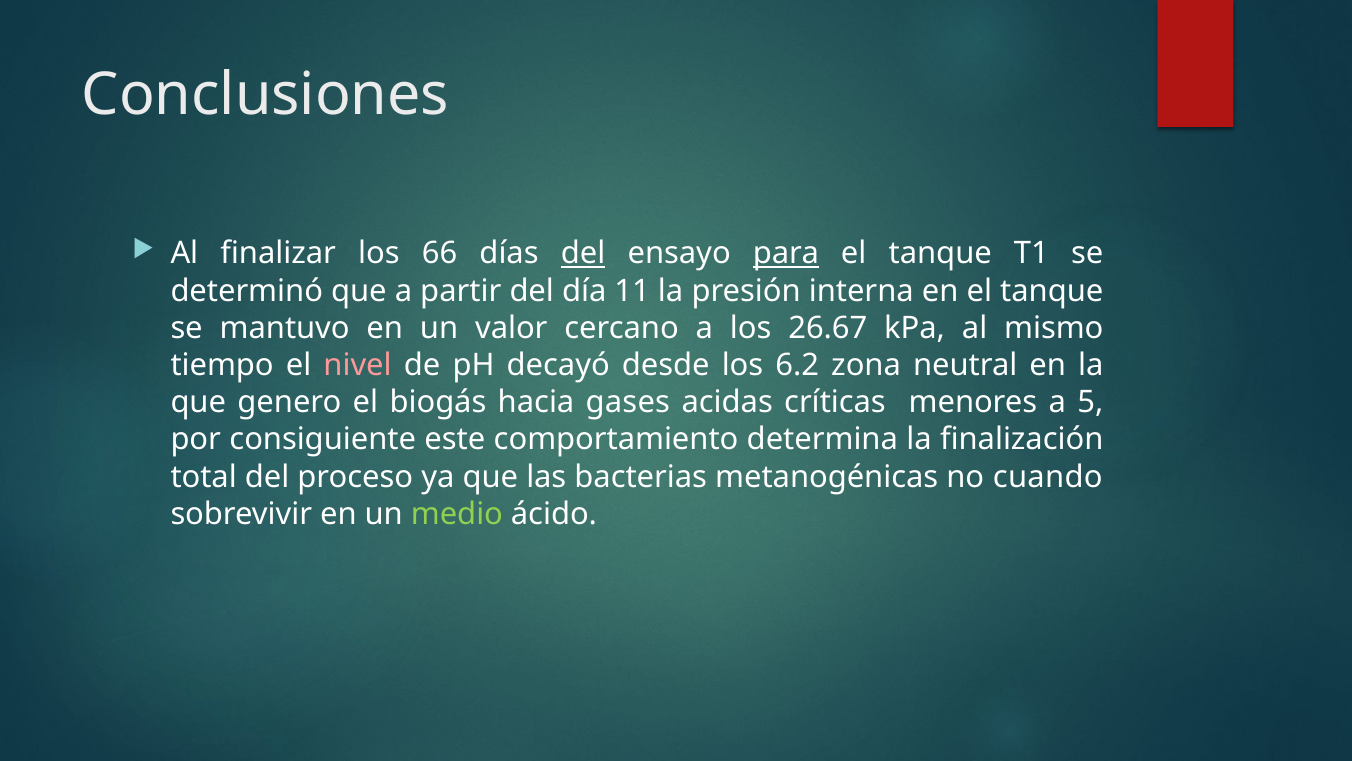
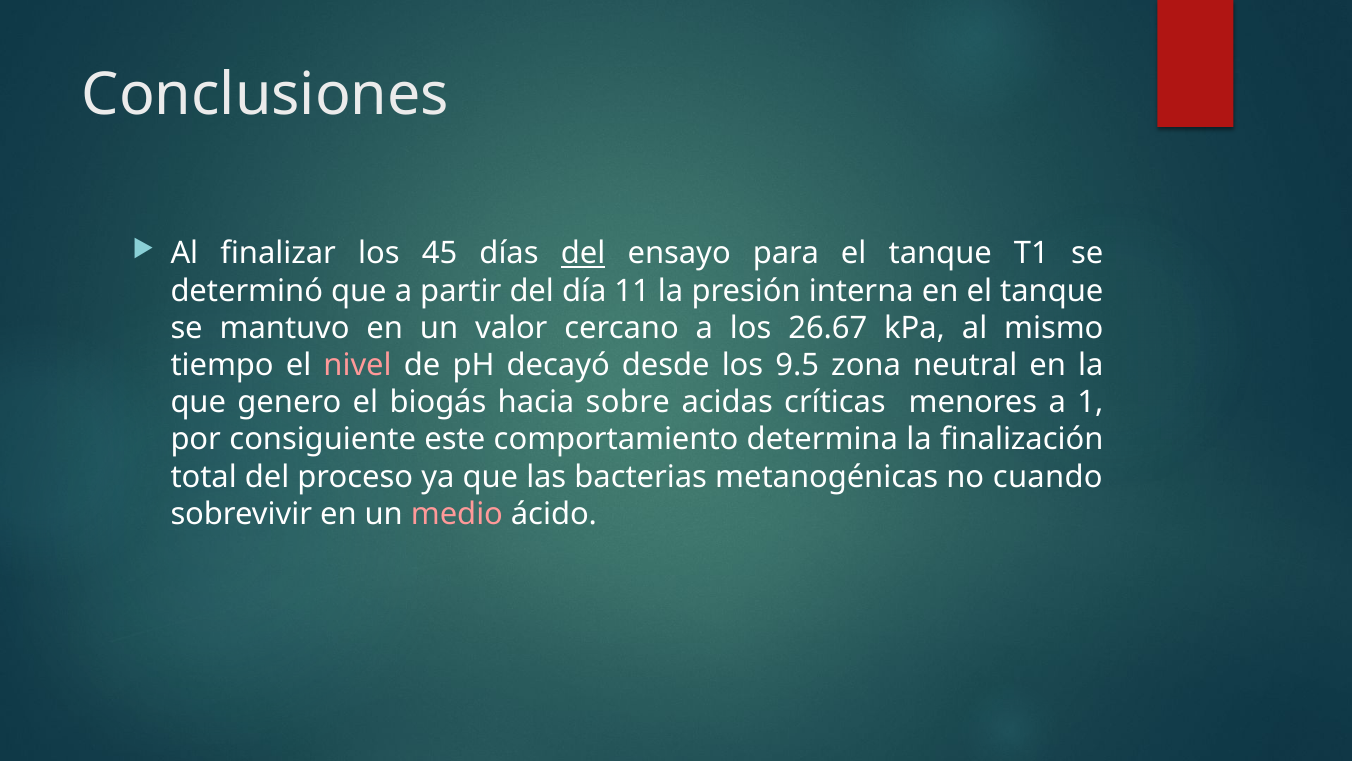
66: 66 -> 45 (440, 253)
para underline: present -> none (786, 253)
6.2: 6.2 -> 9.5 (797, 365)
gases: gases -> sobre (628, 402)
5: 5 -> 1 (1090, 402)
medio colour: light green -> pink (457, 514)
